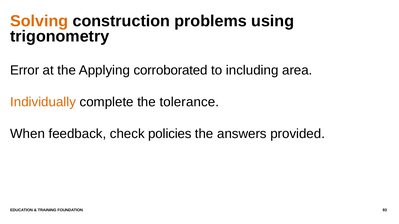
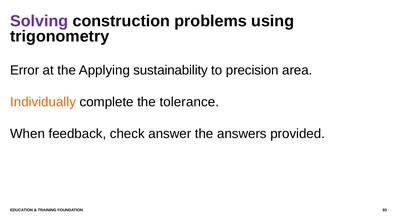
Solving colour: orange -> purple (39, 21)
corroborated: corroborated -> sustainability (171, 70)
including: including -> precision (252, 70)
policies: policies -> answer (170, 134)
